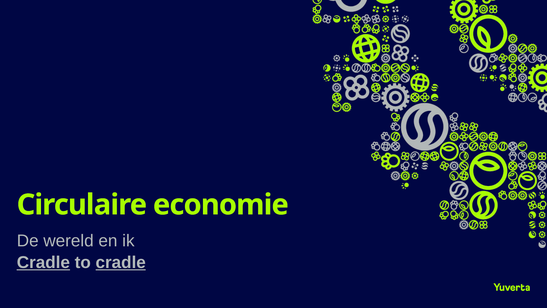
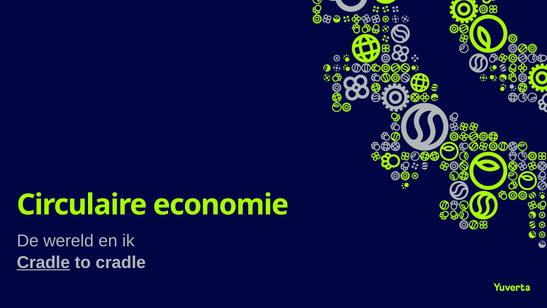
cradle underline: present -> none (121, 262)
